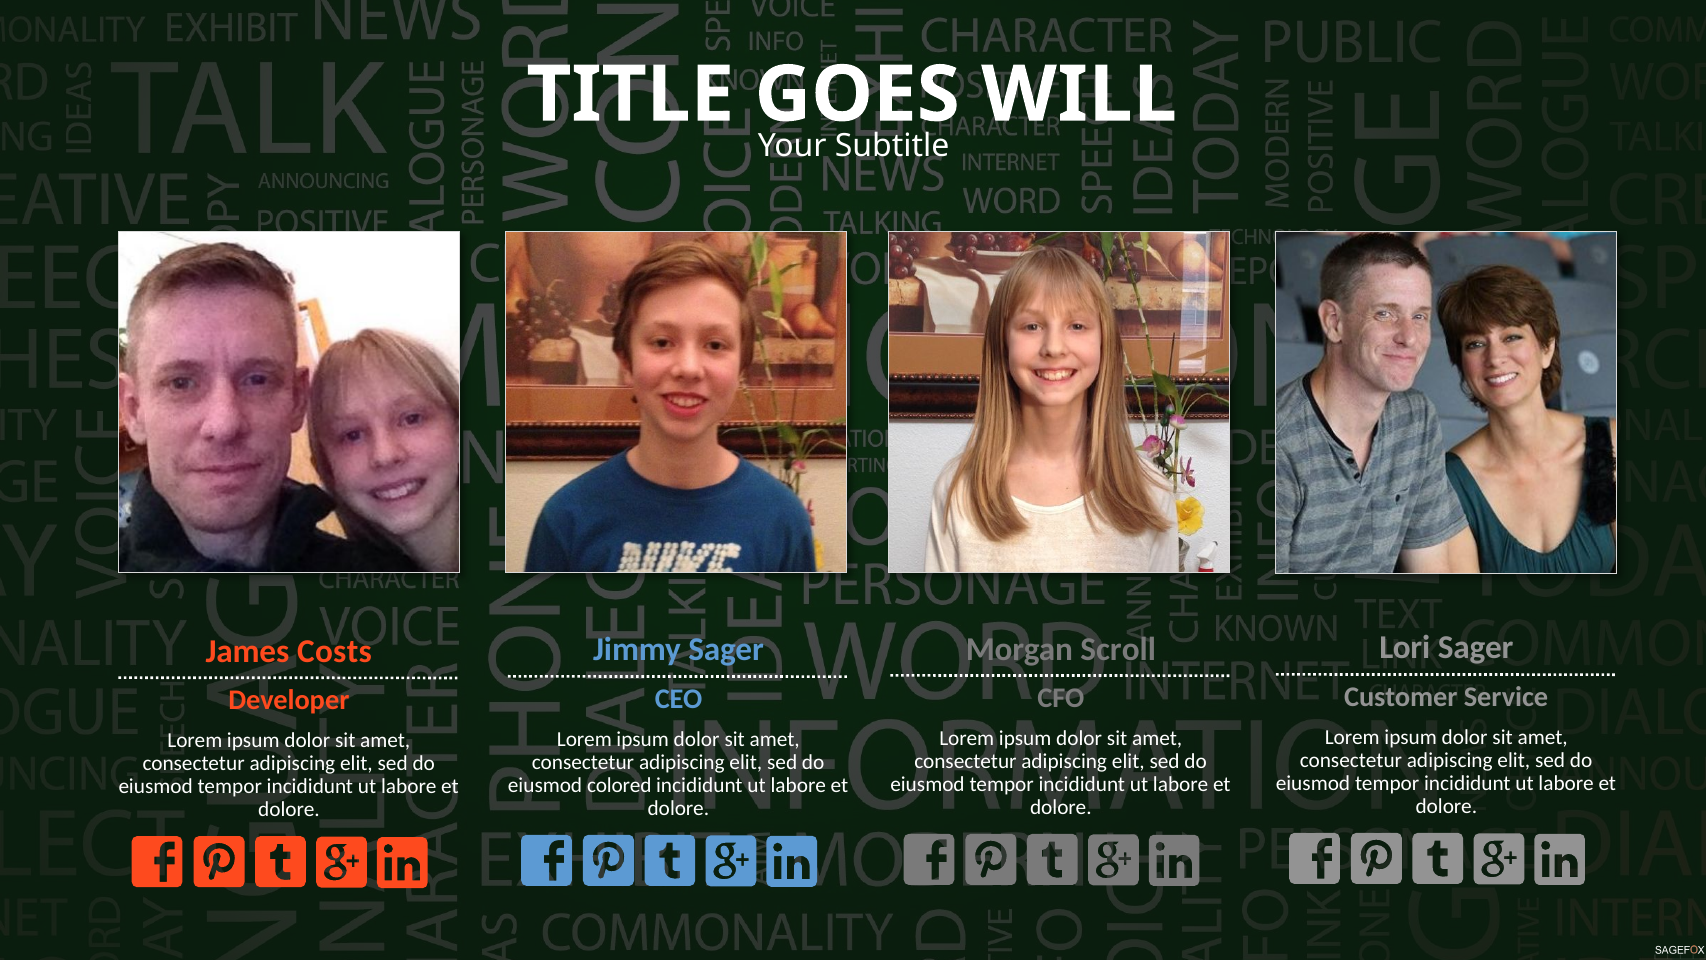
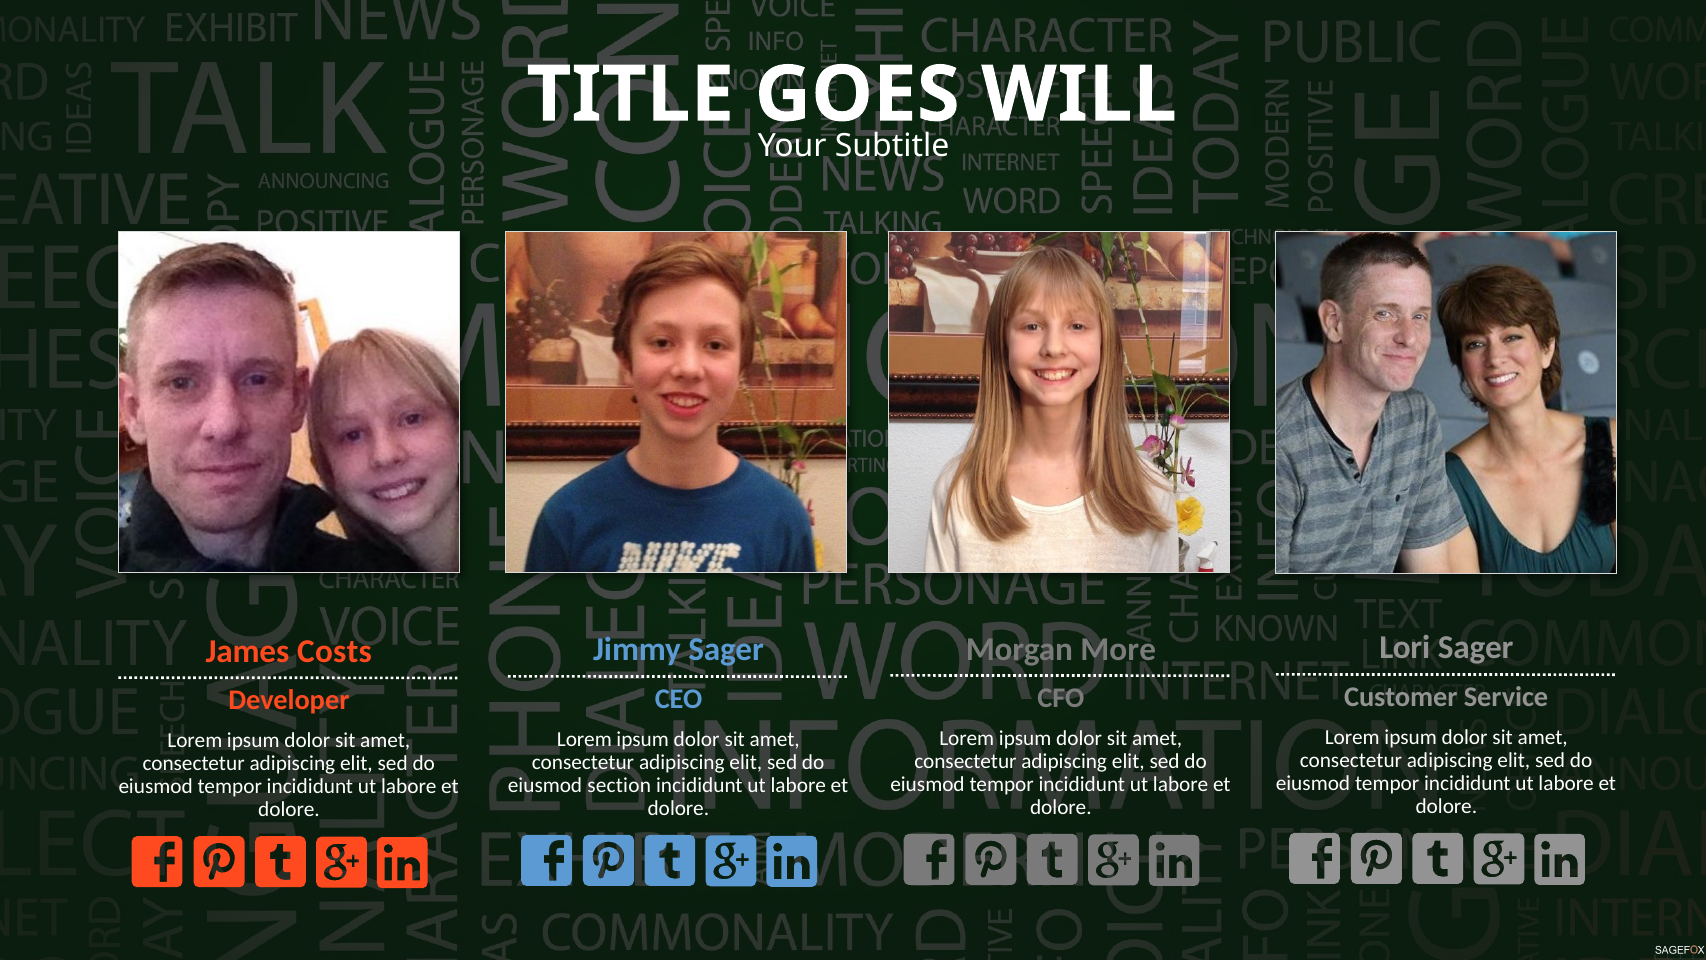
Scroll: Scroll -> More (1118, 649)
colored: colored -> section (619, 785)
